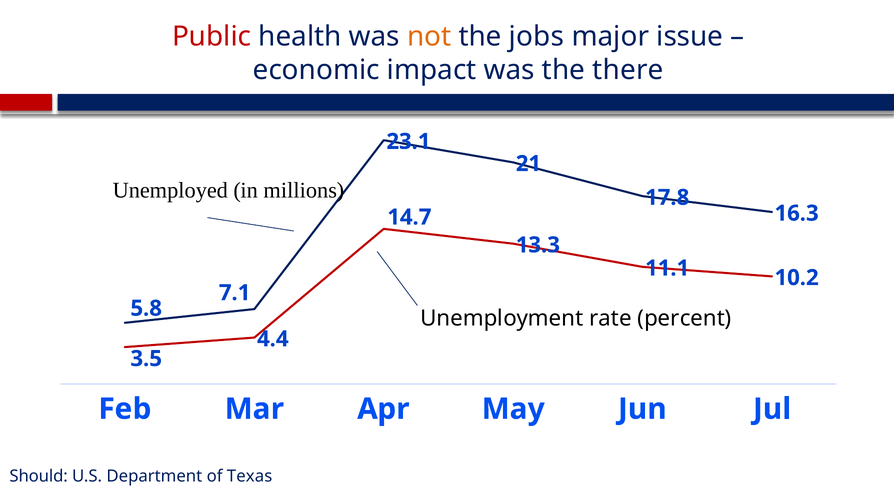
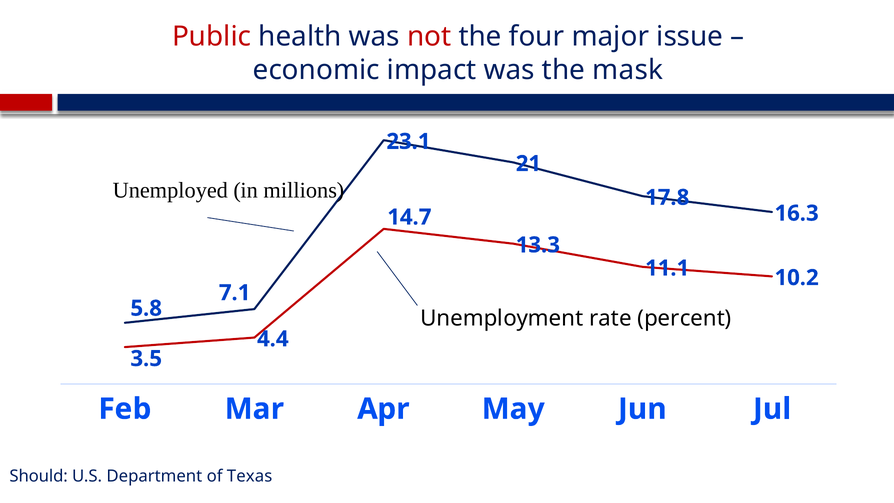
not colour: orange -> red (429, 36)
jobs: jobs -> four (537, 36)
there: there -> mask (628, 70)
